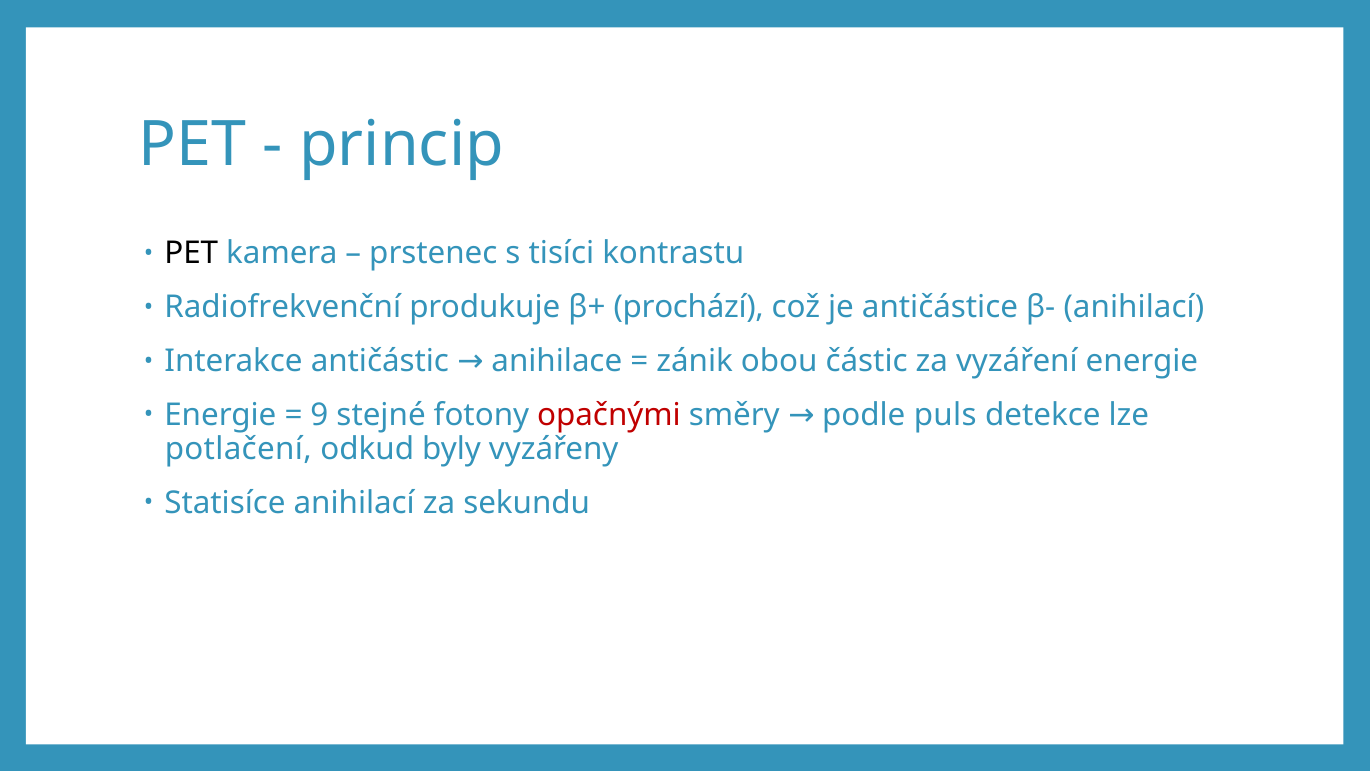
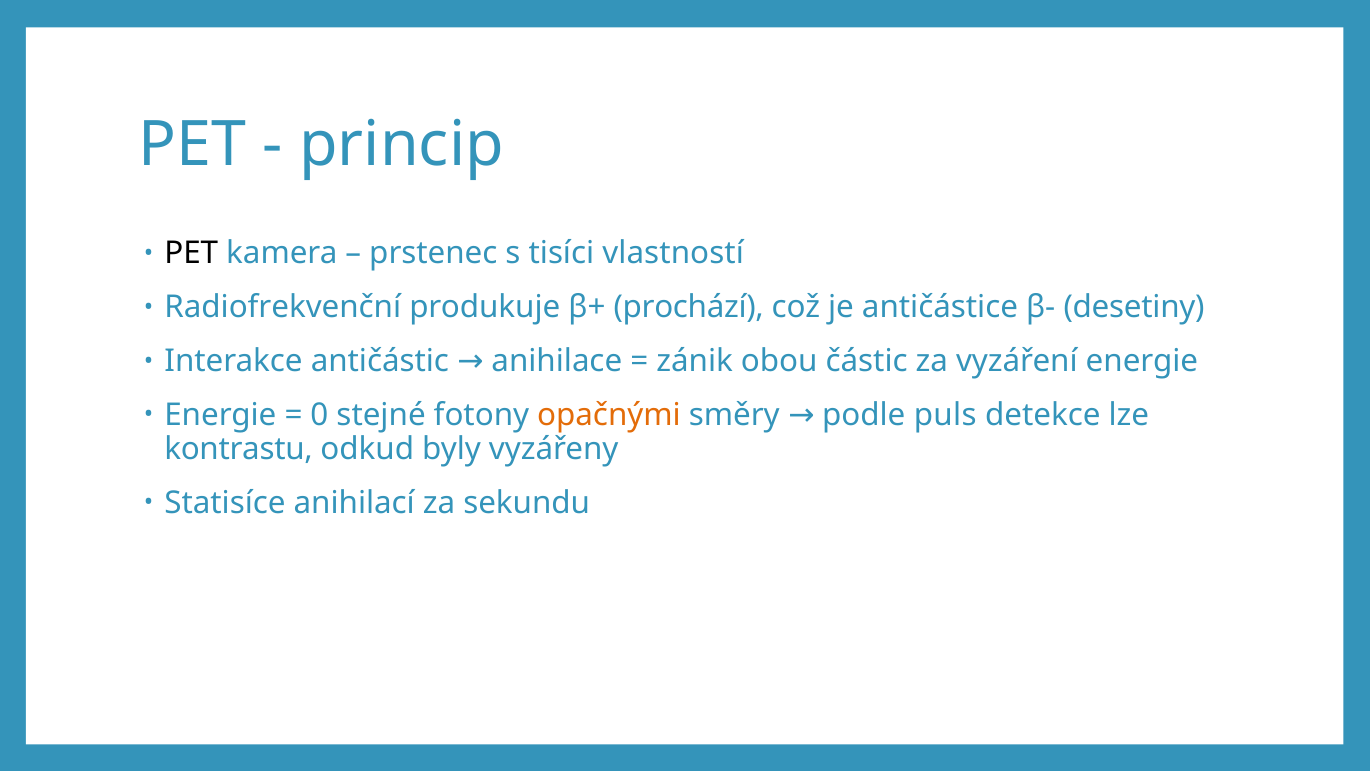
kontrastu: kontrastu -> vlastností (673, 253)
β- anihilací: anihilací -> desetiny (1134, 307)
9: 9 -> 0 (319, 415)
opačnými colour: red -> orange (609, 415)
potlačení: potlačení -> kontrastu (239, 449)
